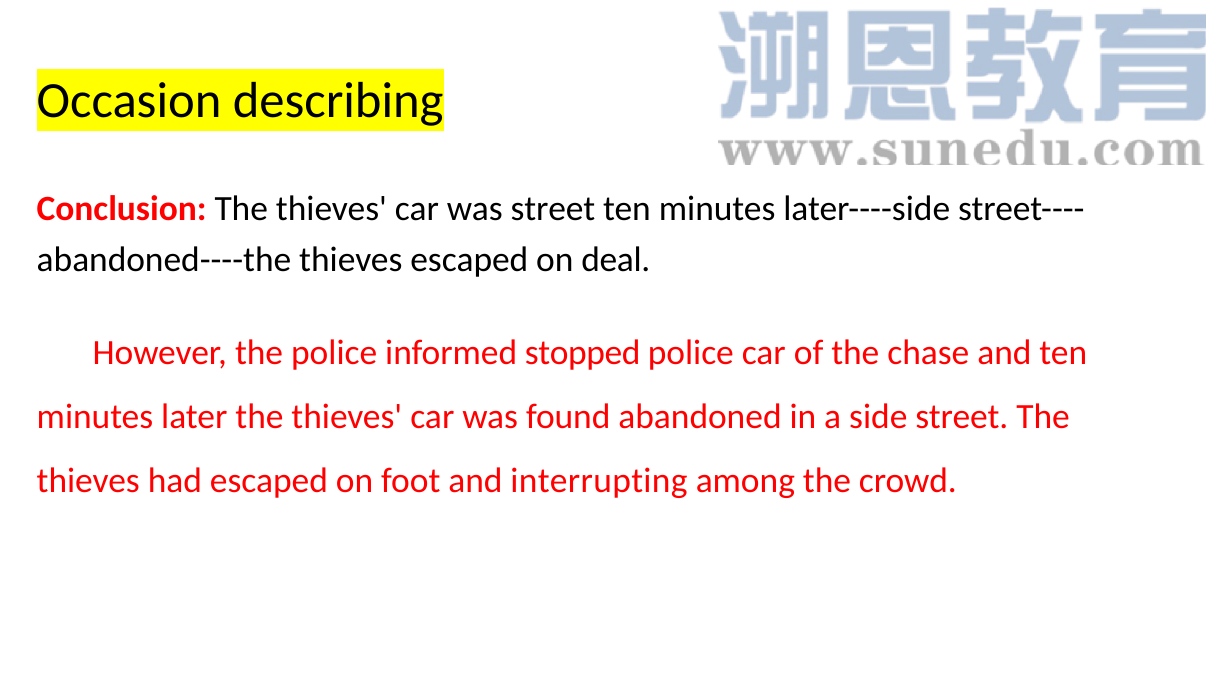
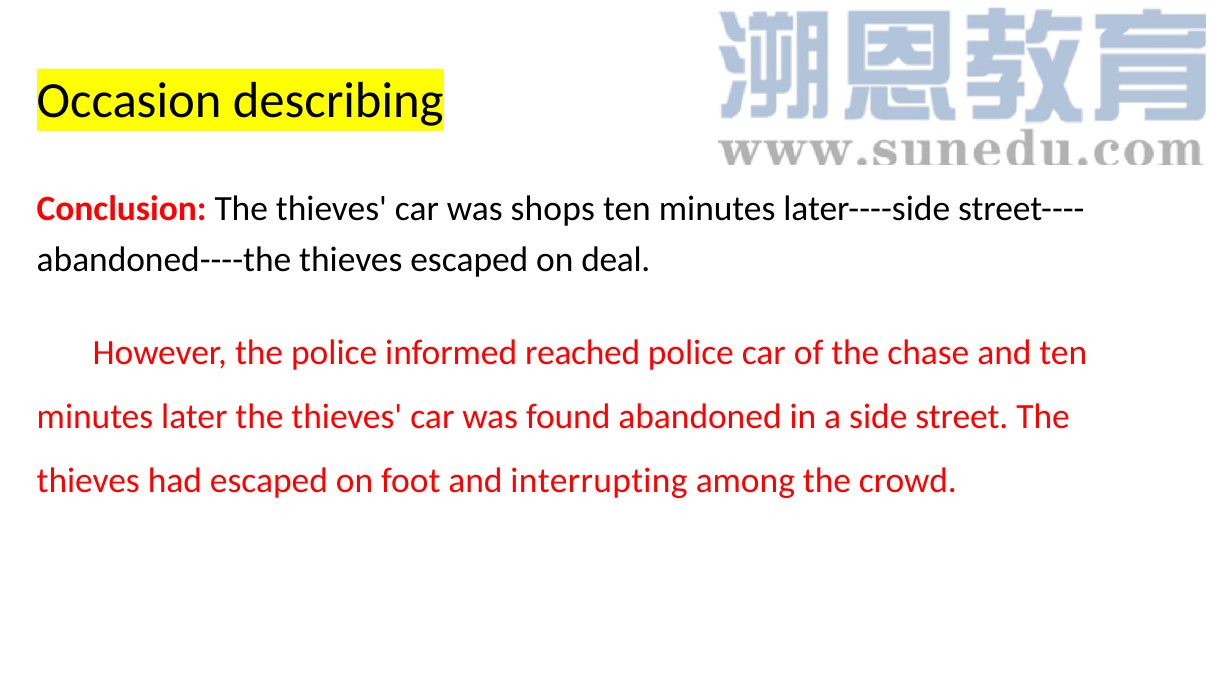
was street: street -> shops (553, 208)
stopped: stopped -> reached (583, 353)
